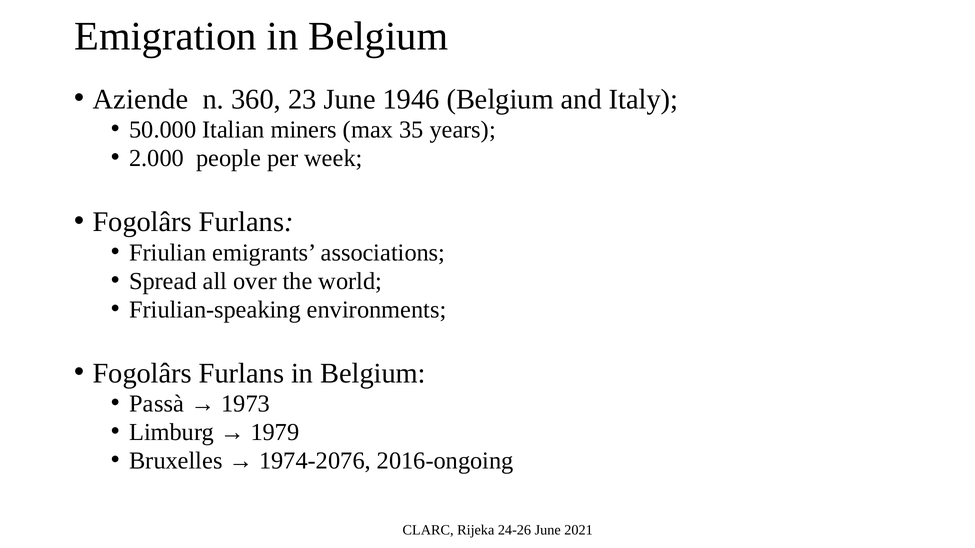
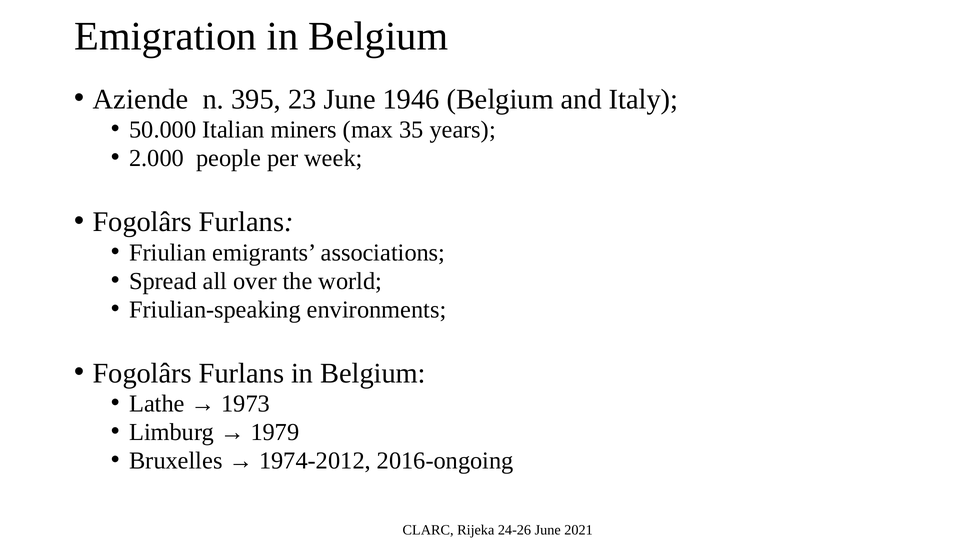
360: 360 -> 395 (256, 99)
Passà: Passà -> Lathe (157, 404)
1974-2076: 1974-2076 -> 1974-2012 (315, 461)
